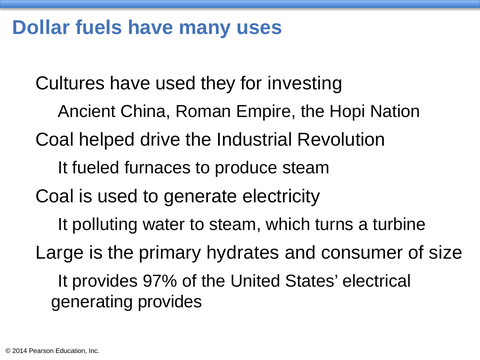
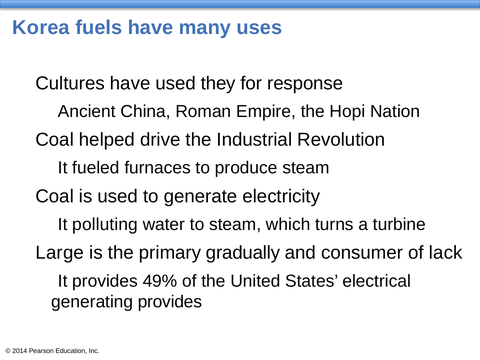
Dollar: Dollar -> Korea (41, 28)
investing: investing -> response (305, 83)
hydrates: hydrates -> gradually (243, 253)
size: size -> lack (446, 253)
97%: 97% -> 49% (160, 281)
